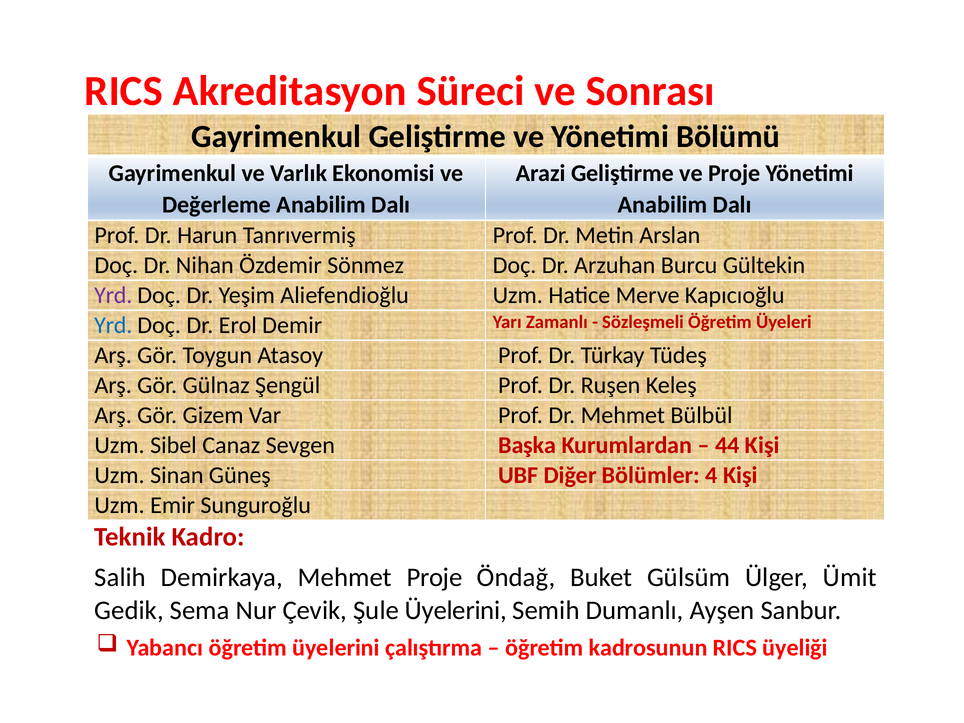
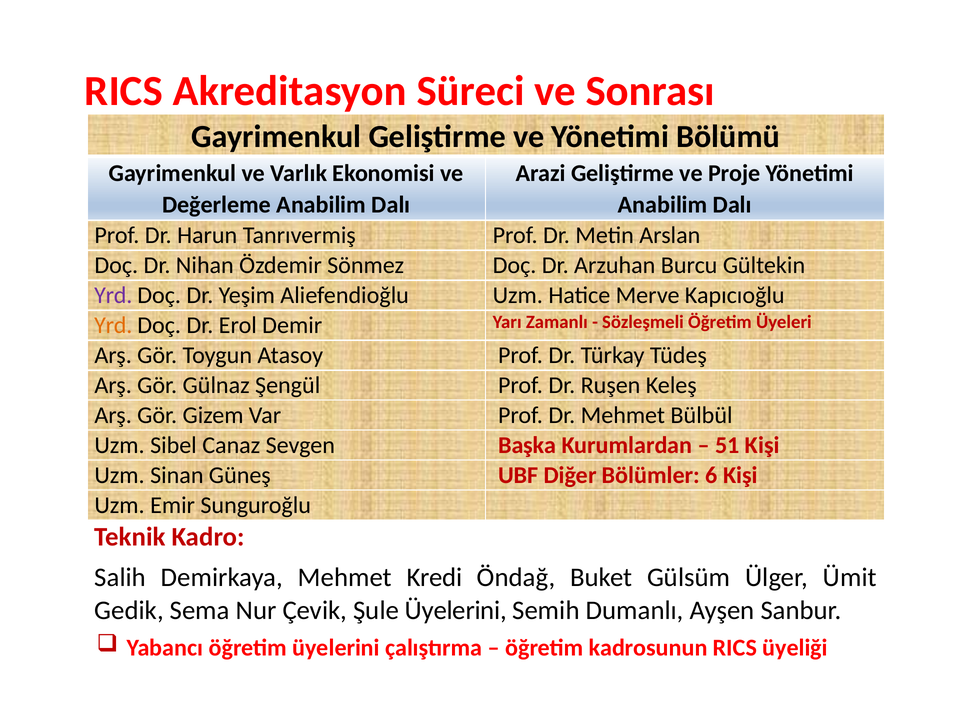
Yrd colour: blue -> orange (113, 325)
44: 44 -> 51 (727, 445)
4: 4 -> 6 (712, 475)
Mehmet Proje: Proje -> Kredi (434, 578)
